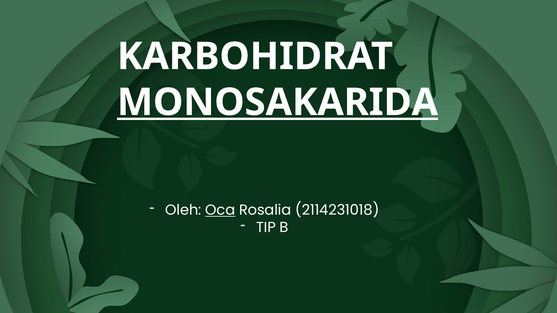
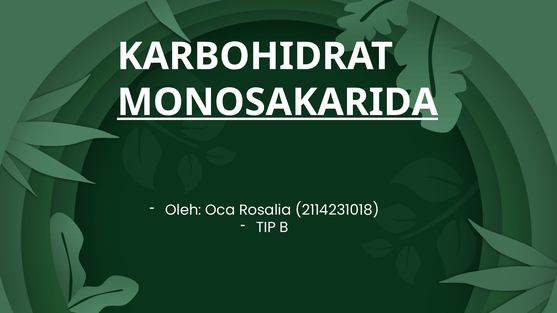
Oca underline: present -> none (220, 210)
